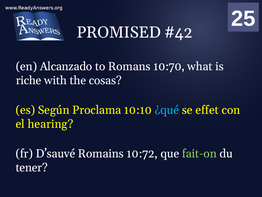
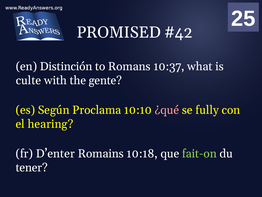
Alcanzado: Alcanzado -> Distinción (66, 66)
10:70: 10:70 -> 10:37 (169, 66)
riche: riche -> culte (28, 80)
cosas: cosas -> gente (105, 80)
¿qué colour: light blue -> pink (167, 110)
effet: effet -> fully (207, 110)
D’sauvé: D’sauvé -> D’enter (55, 153)
10:72: 10:72 -> 10:18 (142, 153)
